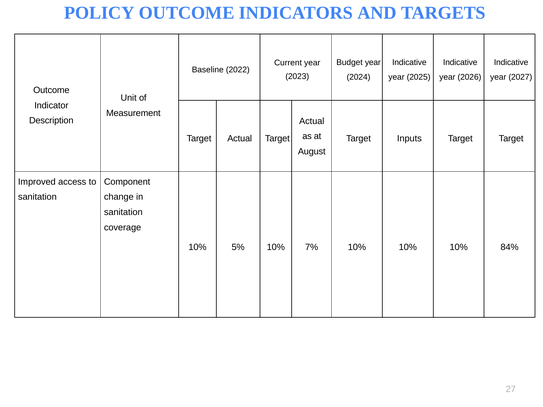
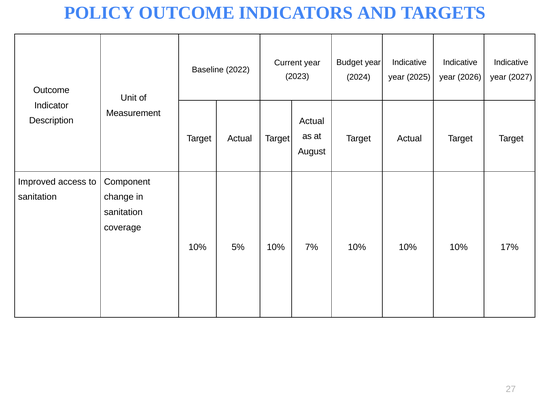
Inputs: Inputs -> Actual (409, 139)
84%: 84% -> 17% (510, 247)
